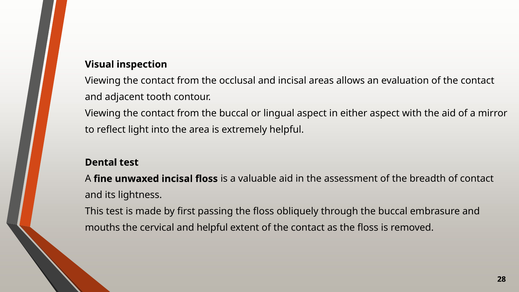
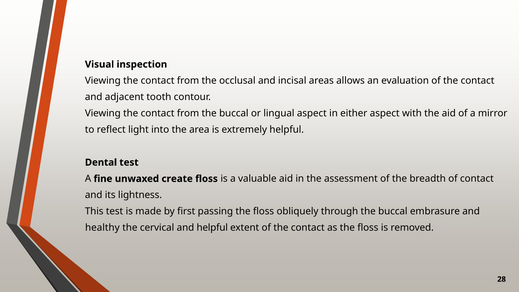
unwaxed incisal: incisal -> create (177, 179)
mouths: mouths -> healthy (102, 228)
